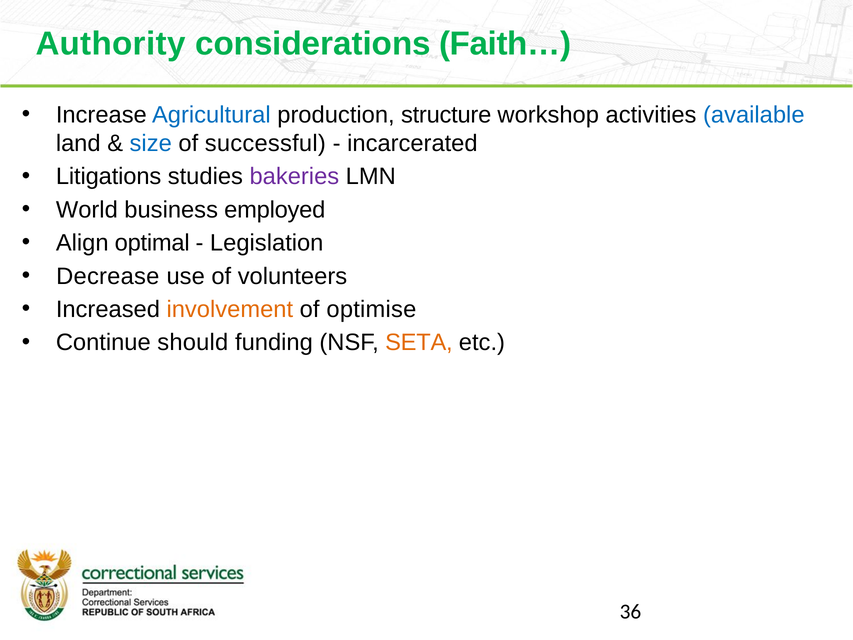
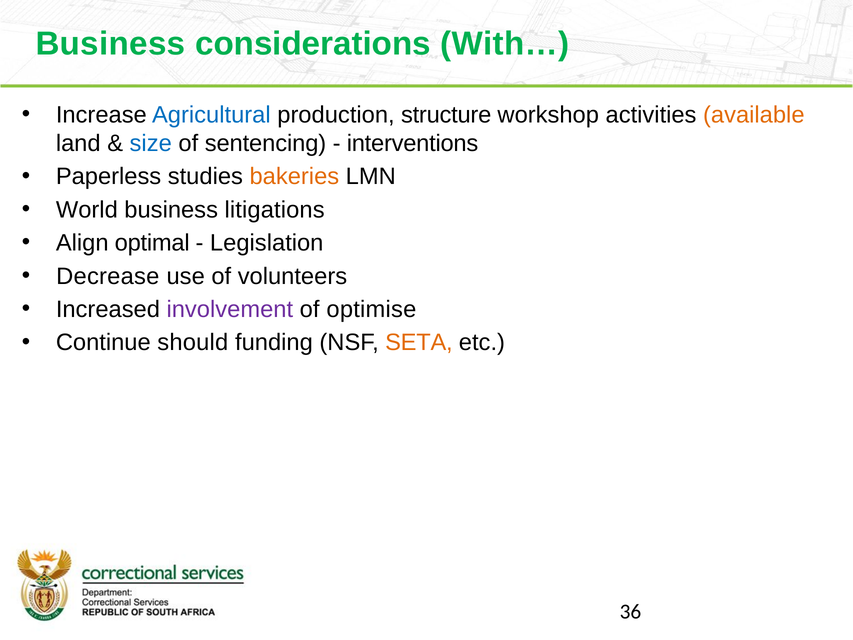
Authority: Authority -> Business (110, 44)
Faith…: Faith… -> With… (505, 44)
available colour: blue -> orange (754, 115)
successful: successful -> sentencing (265, 143)
incarcerated: incarcerated -> interventions (413, 143)
Litigations: Litigations -> Paperless (109, 177)
bakeries colour: purple -> orange (294, 177)
employed: employed -> litigations (275, 210)
involvement colour: orange -> purple (230, 309)
